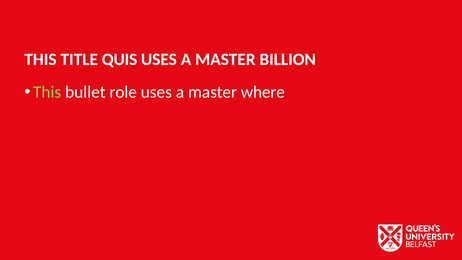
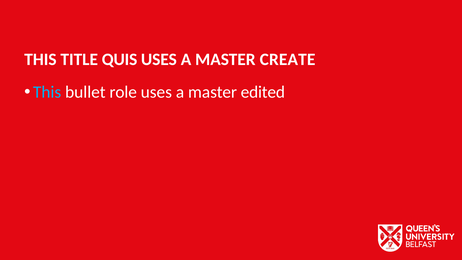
BILLION: BILLION -> CREATE (288, 59)
This colour: light green -> light blue (47, 92)
where: where -> edited (263, 92)
